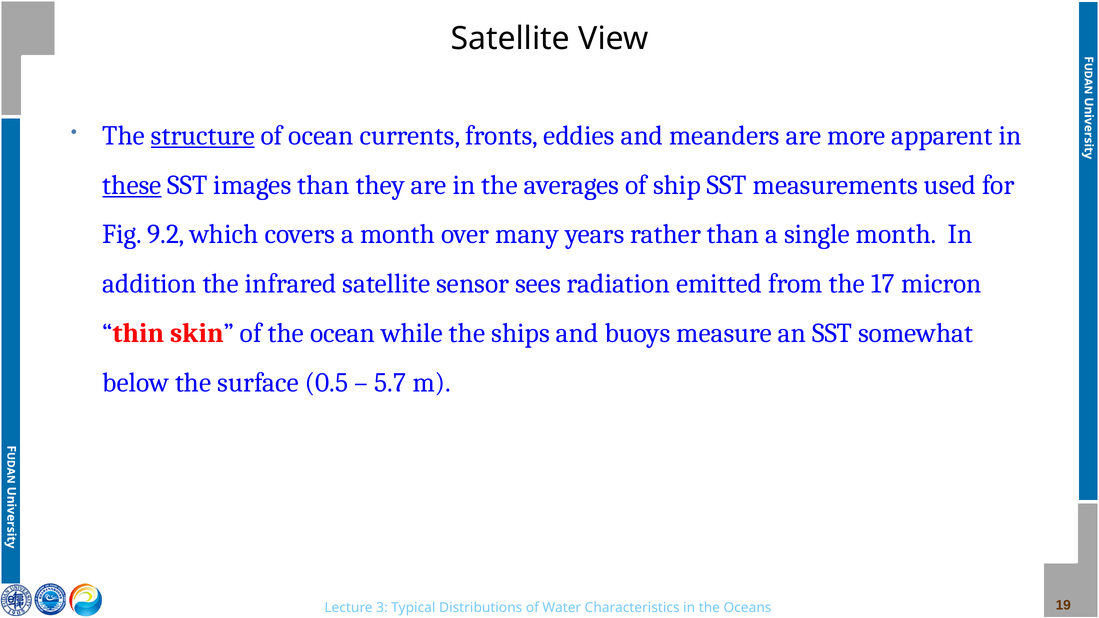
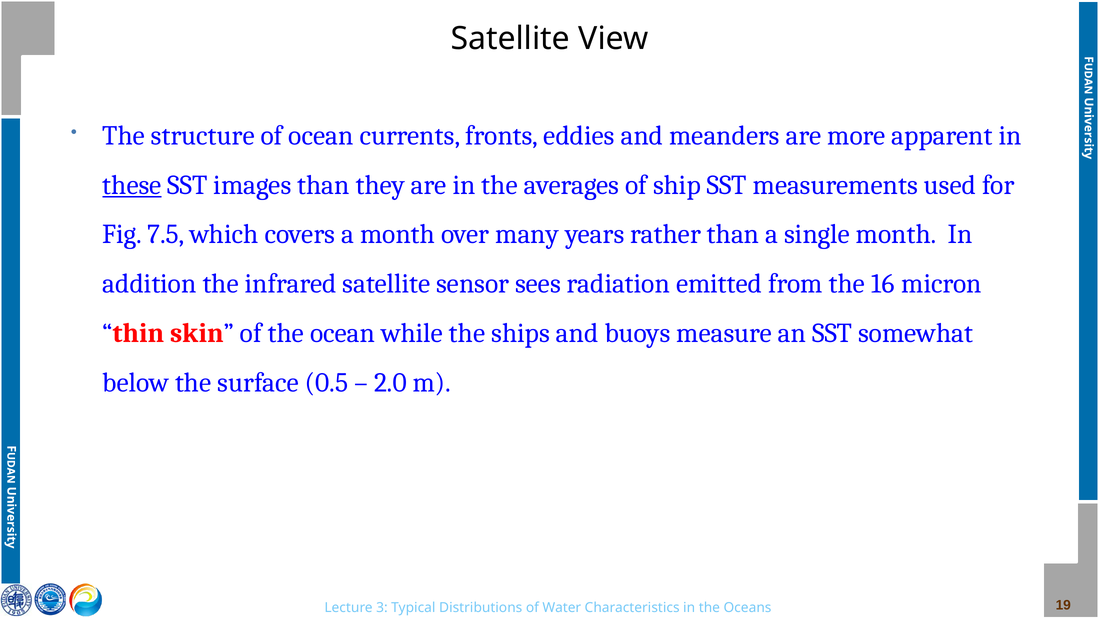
structure underline: present -> none (203, 136)
9.2: 9.2 -> 7.5 (166, 234)
17: 17 -> 16 (883, 284)
5.7: 5.7 -> 2.0 (390, 383)
